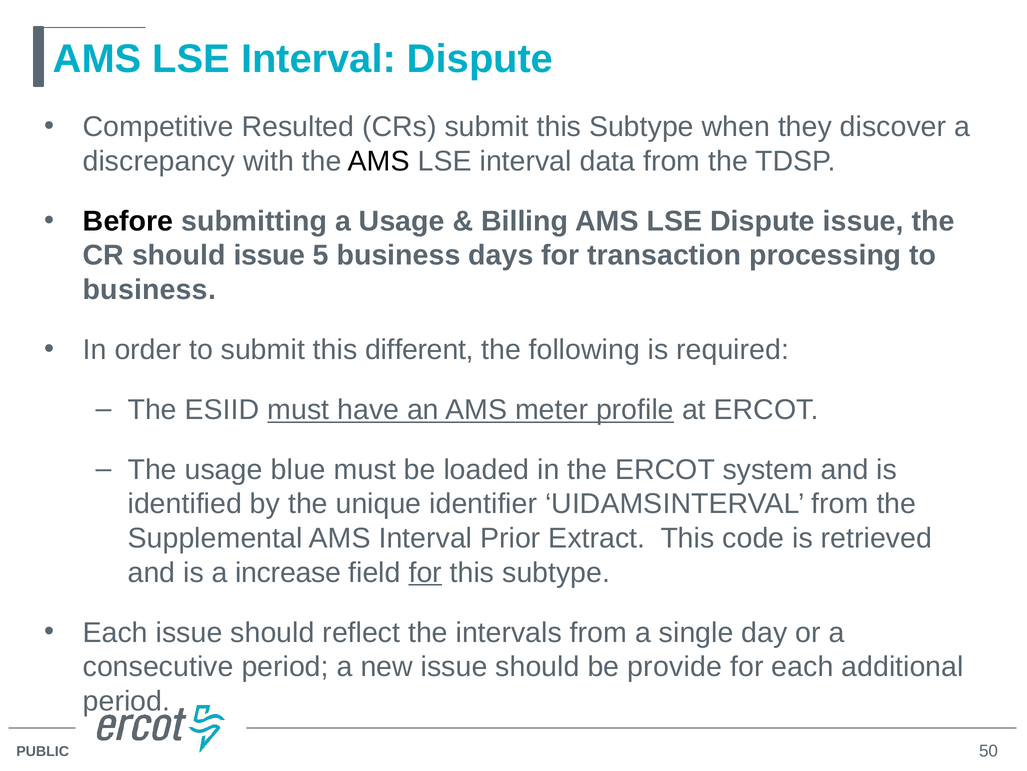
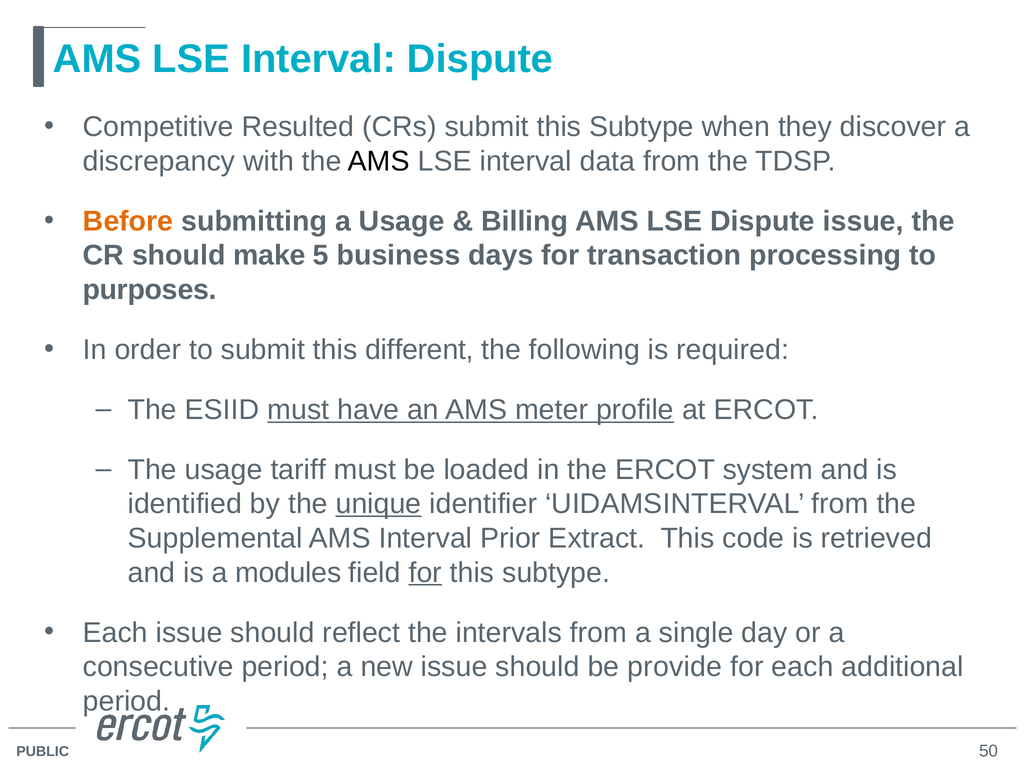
Before colour: black -> orange (128, 221)
should issue: issue -> make (269, 255)
business: business -> purposes (150, 290)
blue: blue -> tariff (298, 469)
unique underline: none -> present (379, 504)
increase: increase -> modules (288, 572)
